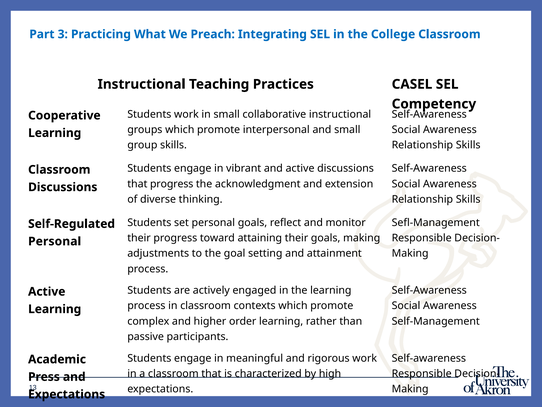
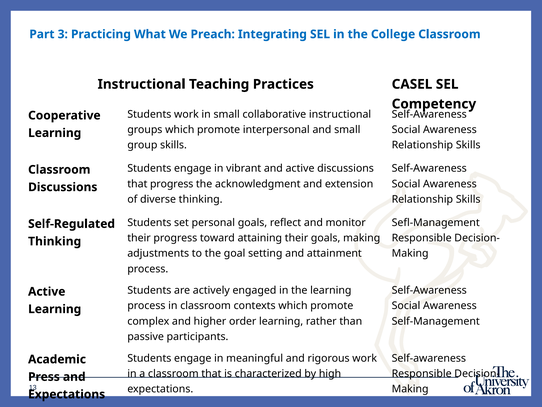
Personal: Personal -> Thinking (55, 241)
